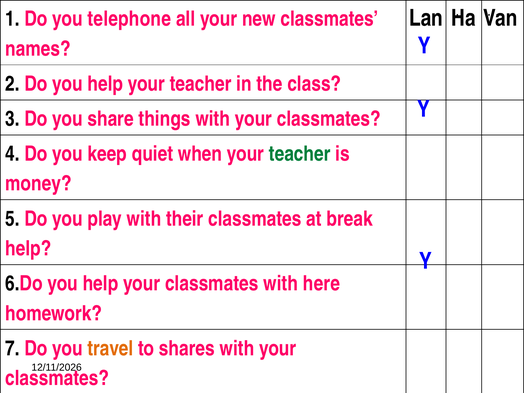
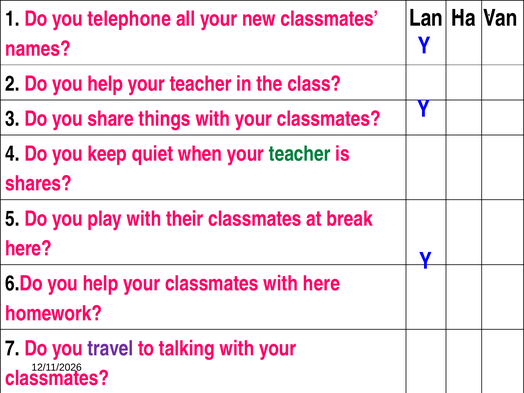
money: money -> shares (38, 184)
help: help -> here (28, 249)
travel colour: orange -> purple (110, 348)
to shares: shares -> talking (187, 348)
